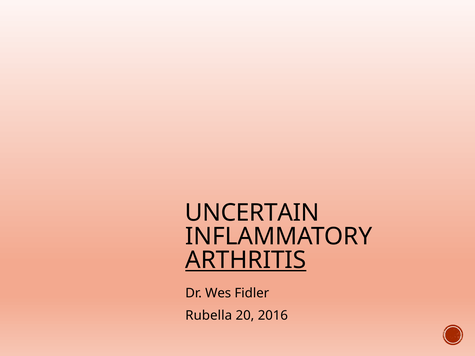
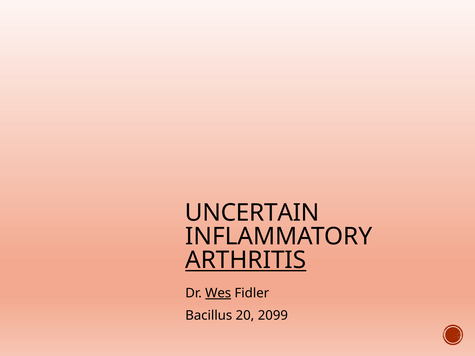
Wes underline: none -> present (218, 293)
Rubella: Rubella -> Bacillus (209, 316)
2016: 2016 -> 2099 (273, 316)
